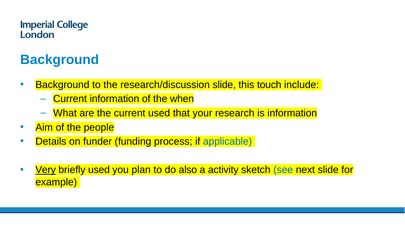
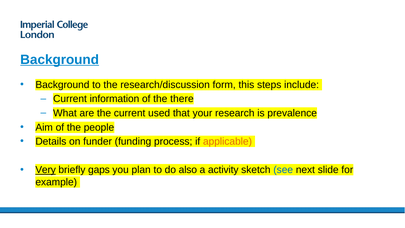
Background underline: none -> present (60, 60)
research/discussion slide: slide -> form (224, 85)
touch: touch -> steps (269, 85)
when: when -> there (182, 99)
is information: information -> prevalence (292, 113)
applicable colour: blue -> orange (227, 141)
briefly used: used -> gaps (99, 170)
